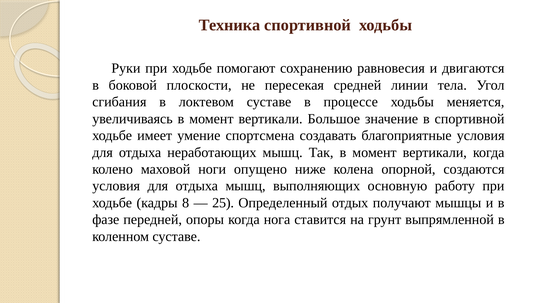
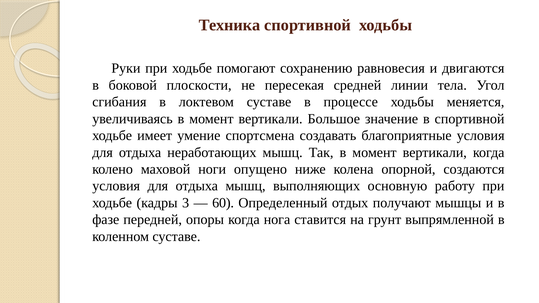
8: 8 -> 3 (186, 203)
25: 25 -> 60 (223, 203)
